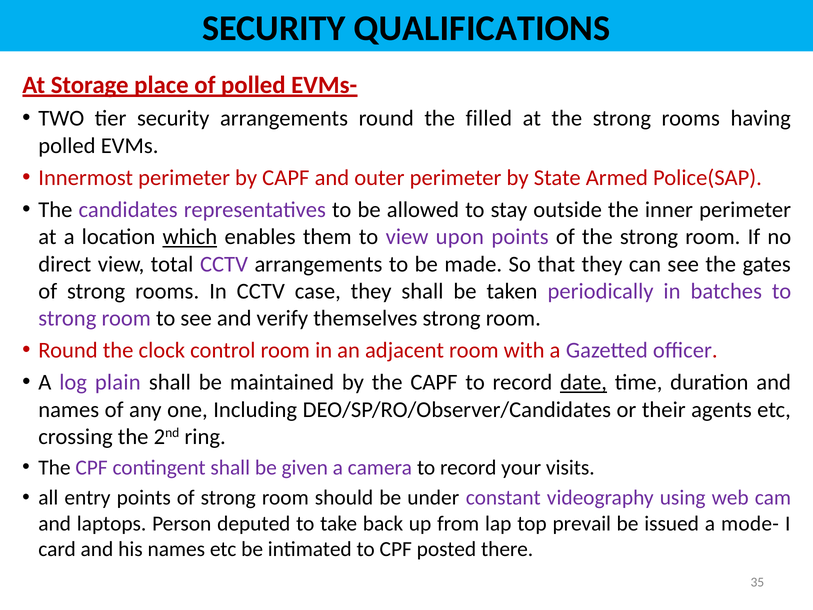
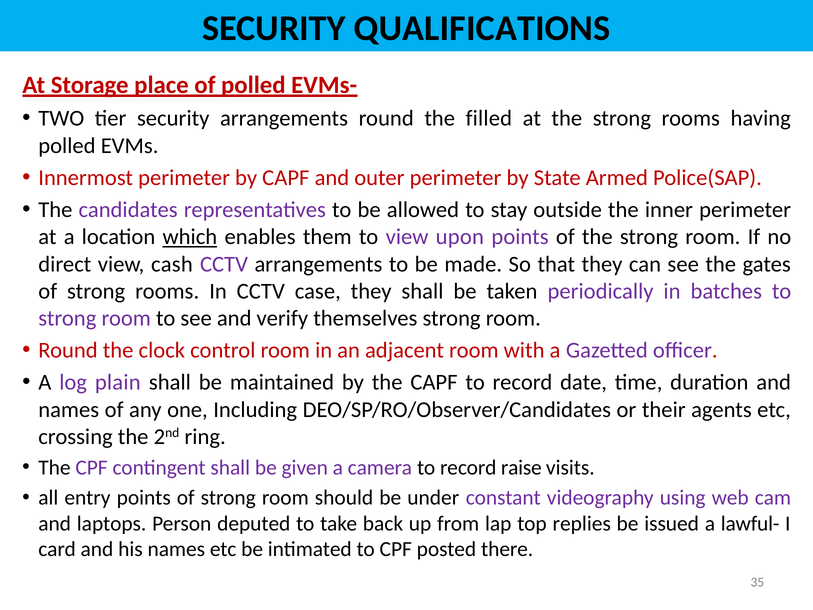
total: total -> cash (172, 264)
date underline: present -> none (584, 382)
your: your -> raise (521, 467)
prevail: prevail -> replies (582, 523)
mode-: mode- -> lawful- (750, 523)
